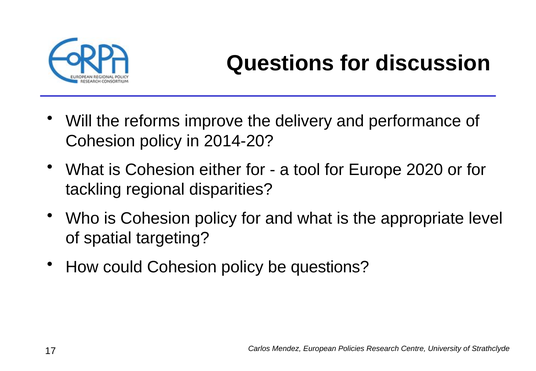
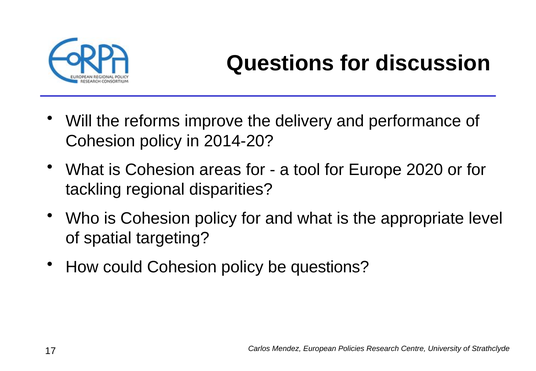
either: either -> areas (220, 170)
